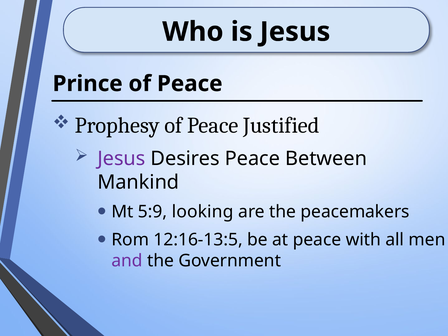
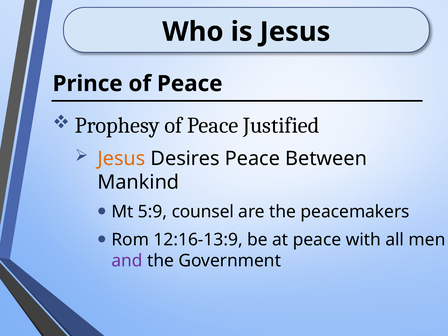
Jesus colour: purple -> orange (121, 158)
looking: looking -> counsel (203, 212)
12:16-13:5: 12:16-13:5 -> 12:16-13:9 (198, 240)
